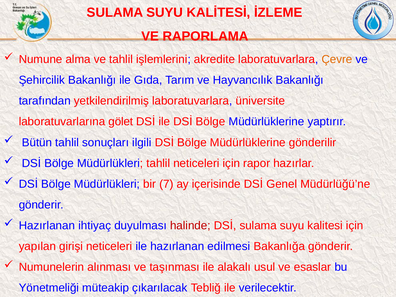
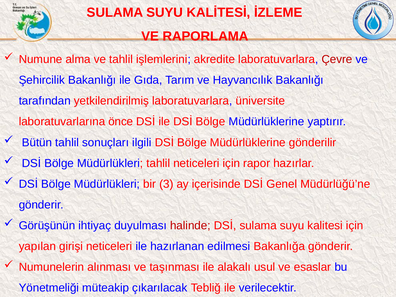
Çevre colour: orange -> red (337, 59)
gölet: gölet -> önce (121, 122)
7: 7 -> 3 (166, 184)
Hazırlanan: Hazırlanan -> Görüşünün (47, 226)
